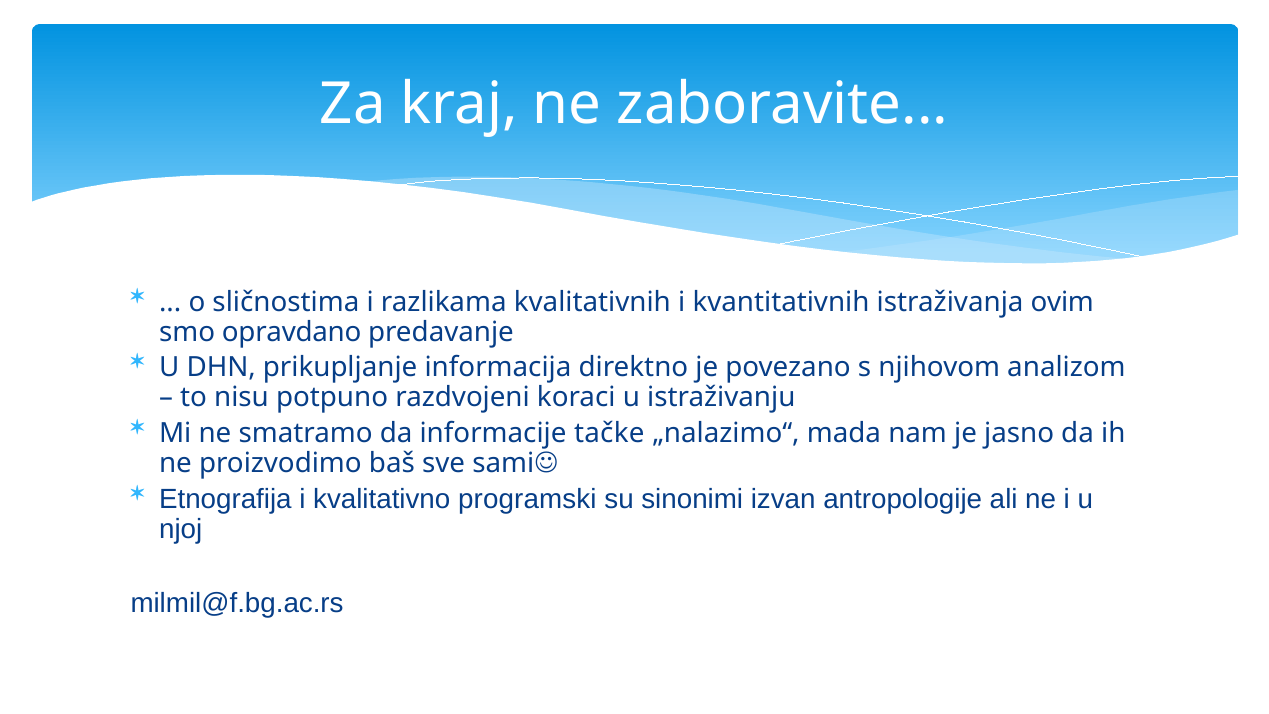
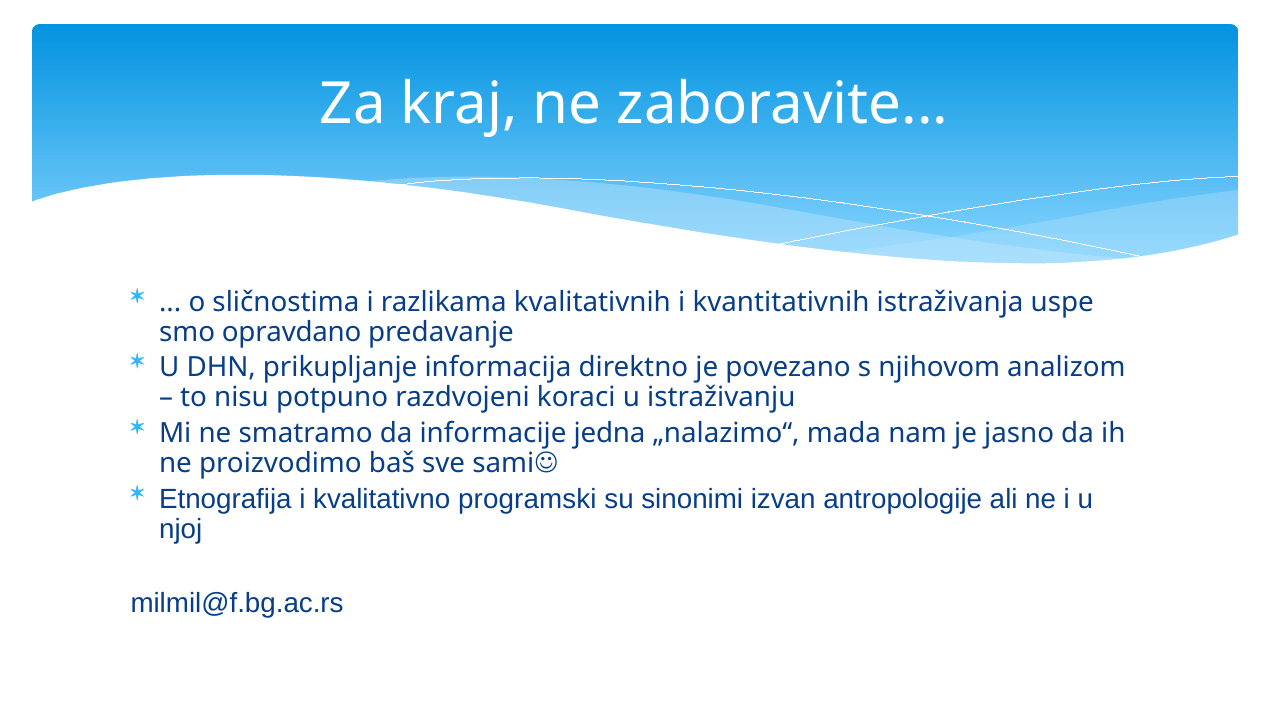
ovim: ovim -> uspe (1062, 302)
tačke: tačke -> jedna (610, 433)
